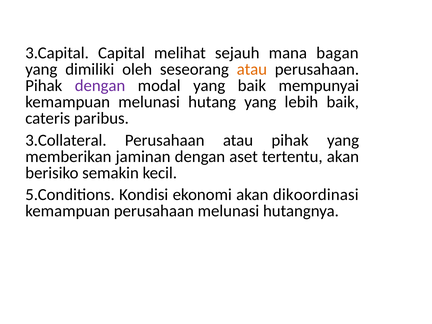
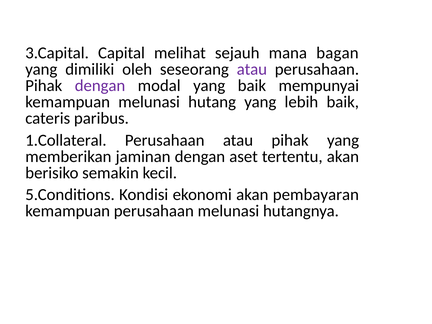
atau colour: orange -> purple (252, 69)
3.Collateral: 3.Collateral -> 1.Collateral (66, 140)
dikoordinasi: dikoordinasi -> pembayaran (316, 195)
